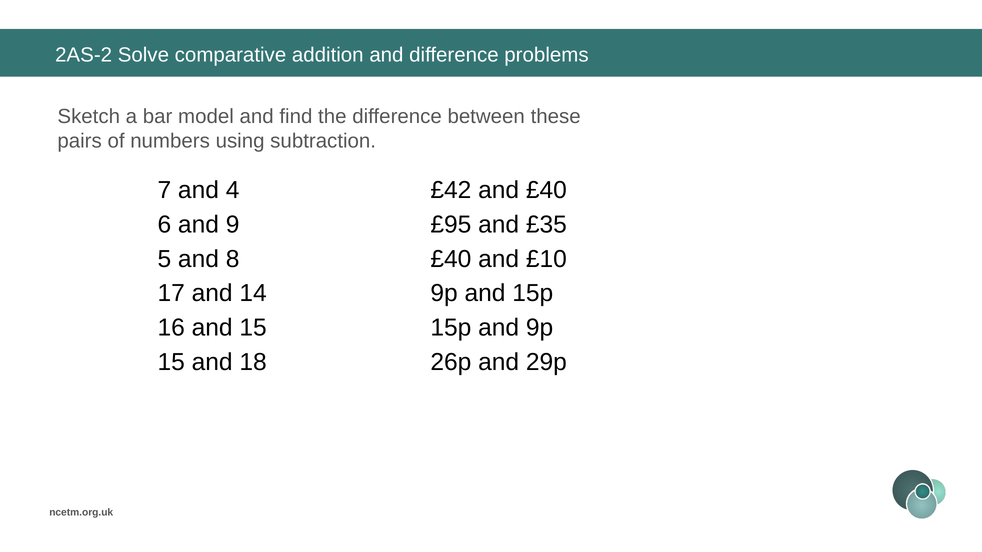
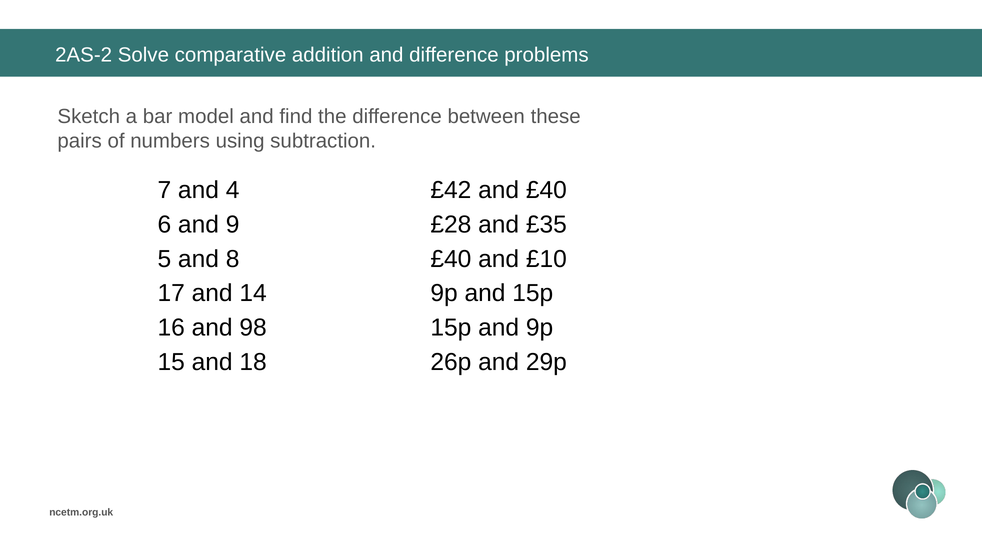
£95: £95 -> £28 (451, 225)
and 15: 15 -> 98 (253, 328)
